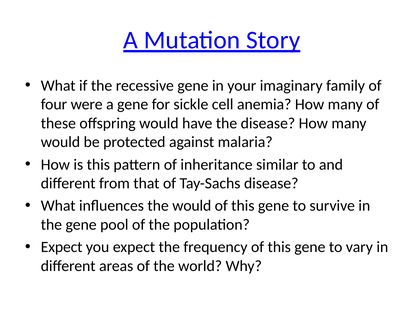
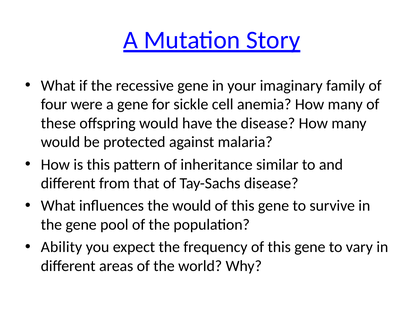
Expect: Expect -> Ability (61, 248)
